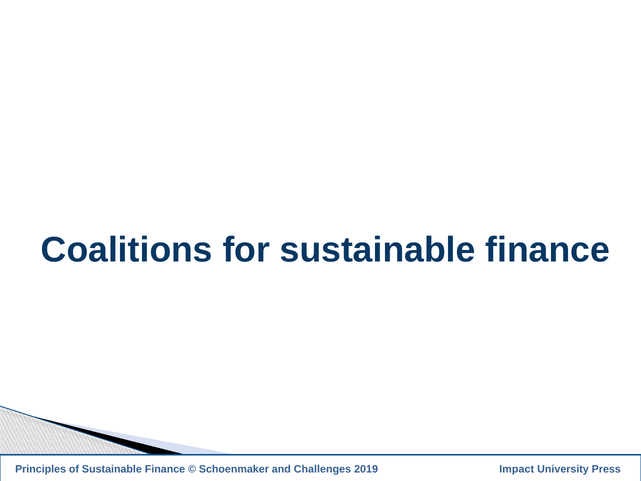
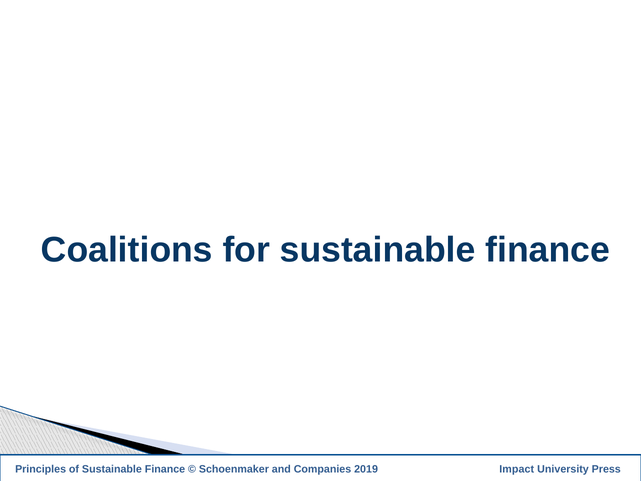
Challenges: Challenges -> Companies (322, 469)
